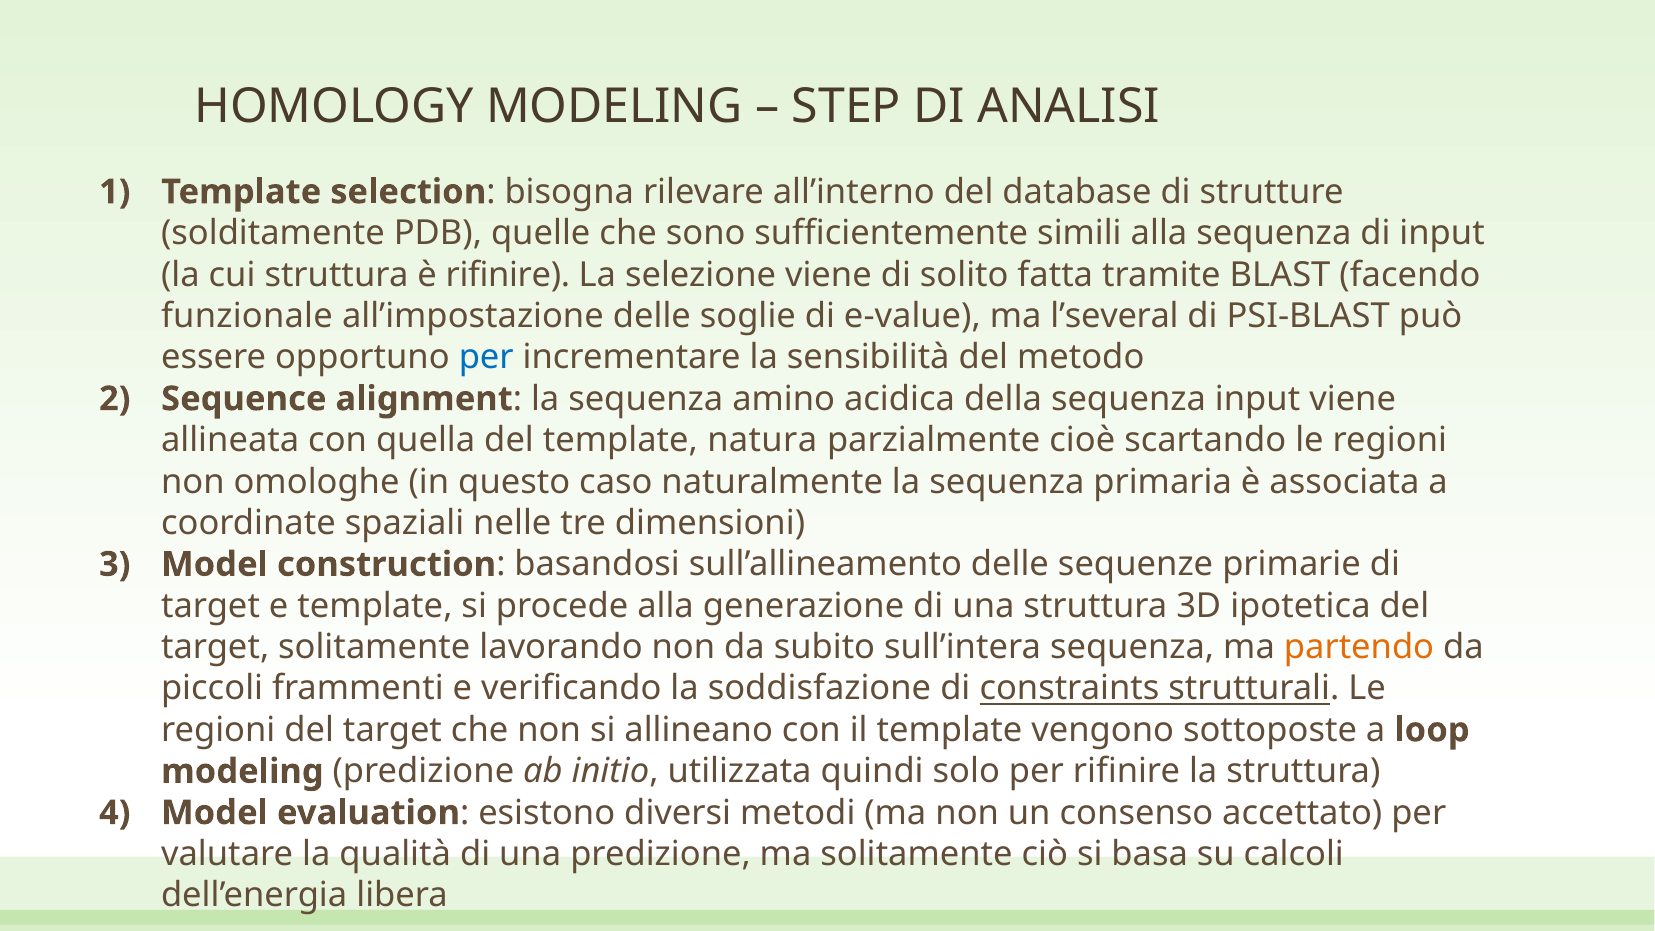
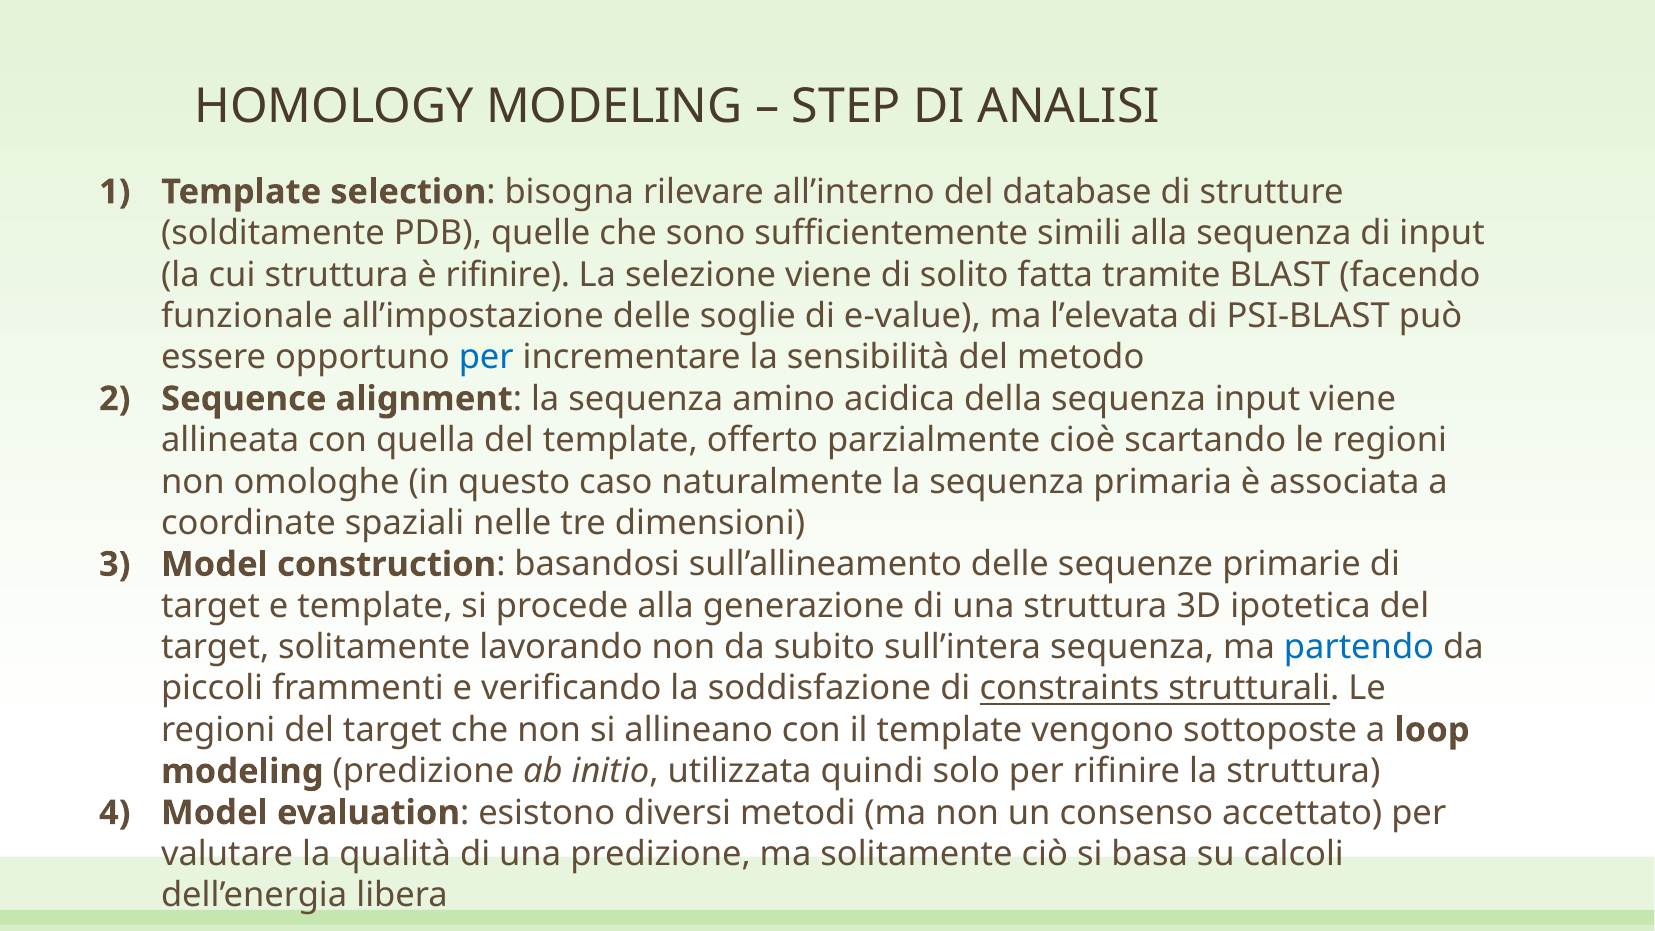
l’several: l’several -> l’elevata (1115, 316)
natura: natura -> offerto (762, 440)
partendo colour: orange -> blue (1359, 647)
